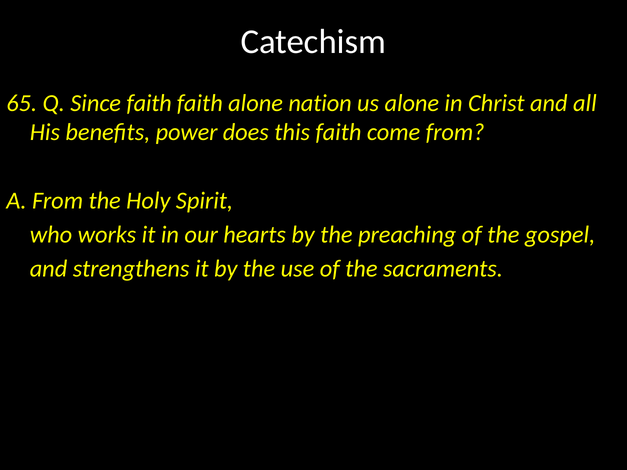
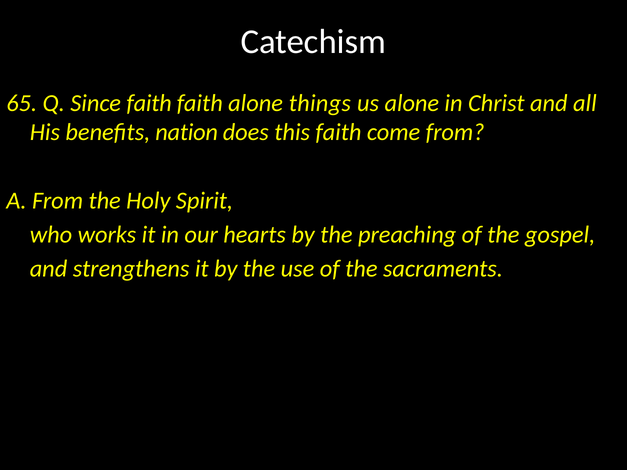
nation: nation -> things (320, 103)
power: power -> nation (187, 132)
